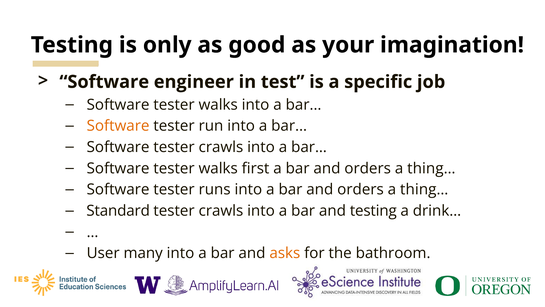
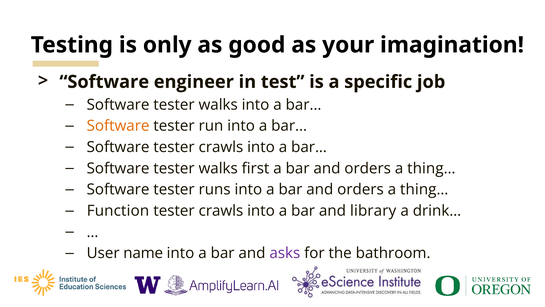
Standard: Standard -> Function (118, 211)
and testing: testing -> library (373, 211)
many: many -> name (143, 253)
asks colour: orange -> purple (285, 253)
